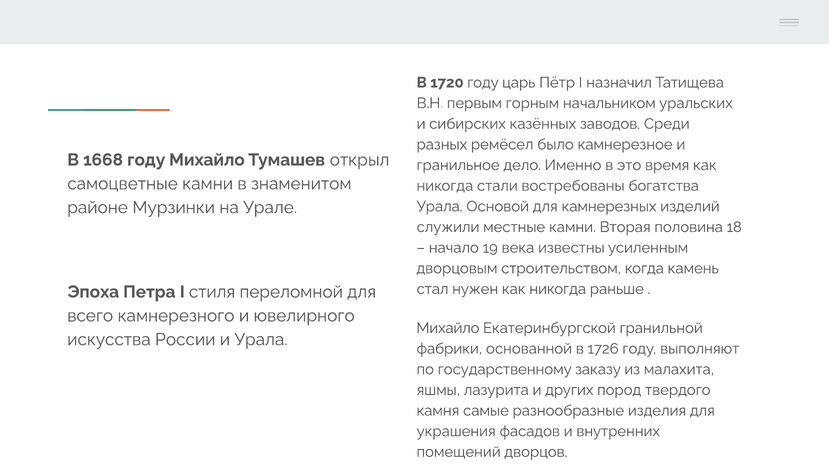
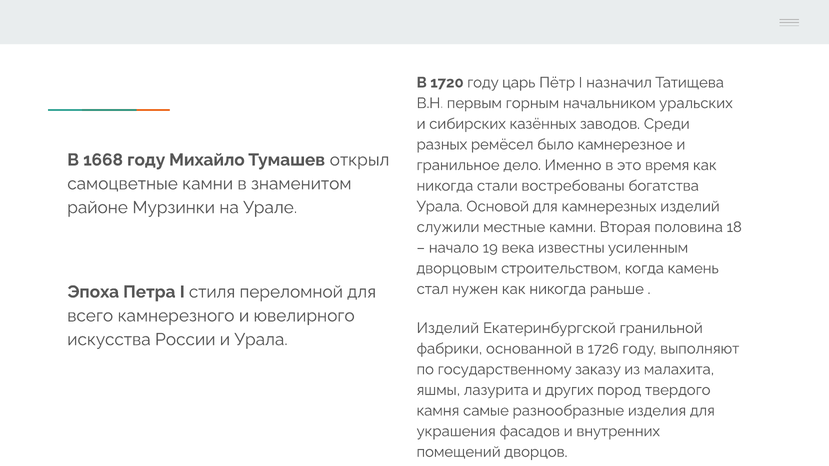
Михайло: Михайло -> Изделий (448, 328)
